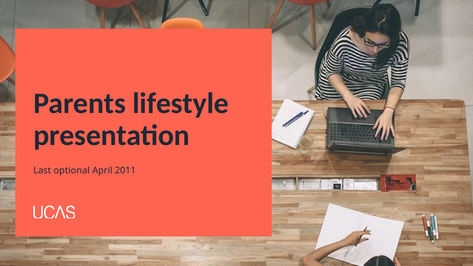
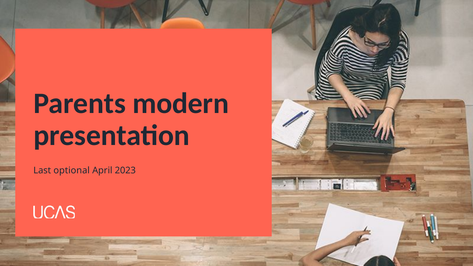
lifestyle: lifestyle -> modern (181, 104)
2011: 2011 -> 2023 (125, 171)
